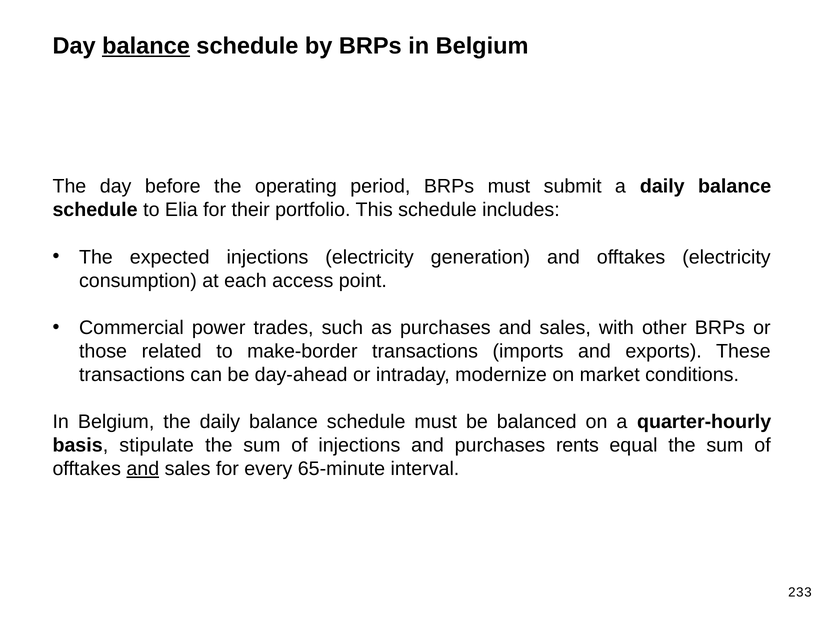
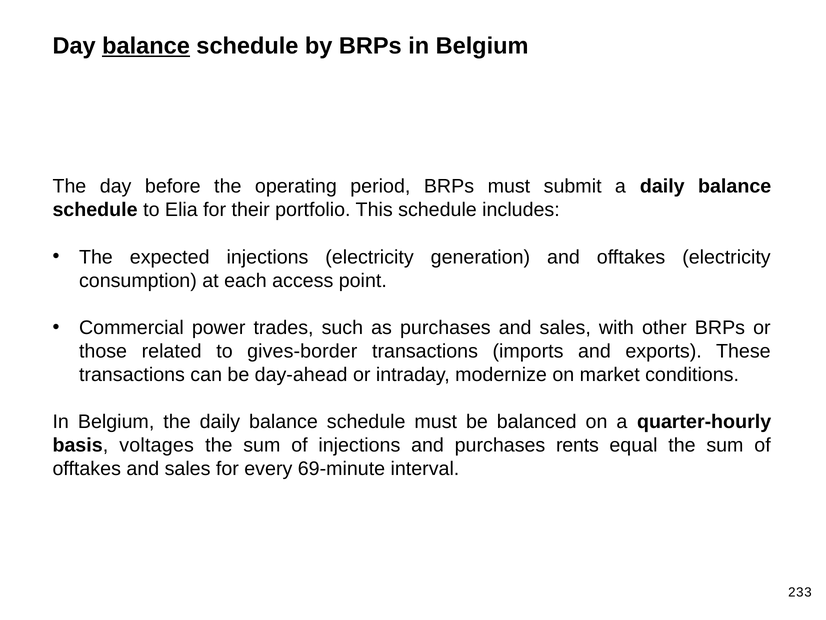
make-border: make-border -> gives-border (302, 351)
stipulate: stipulate -> voltages (157, 446)
and underline: present -> none (143, 469)
65-minute: 65-minute -> 69-minute (341, 469)
